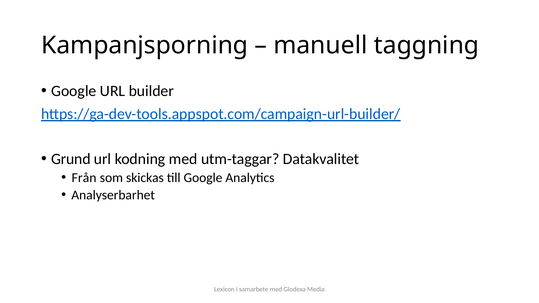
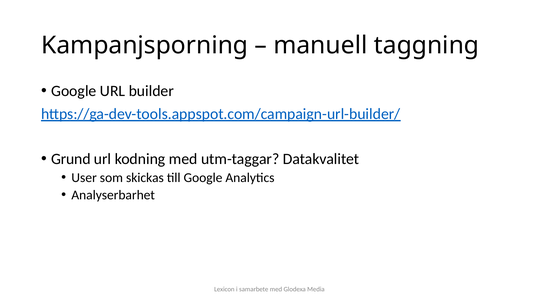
Från: Från -> User (84, 178)
